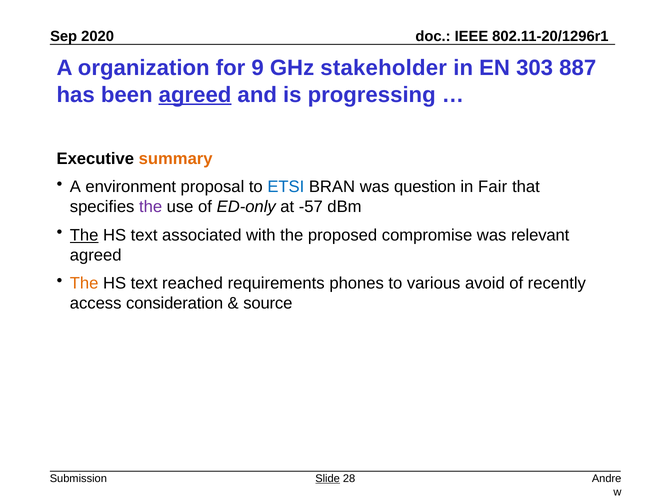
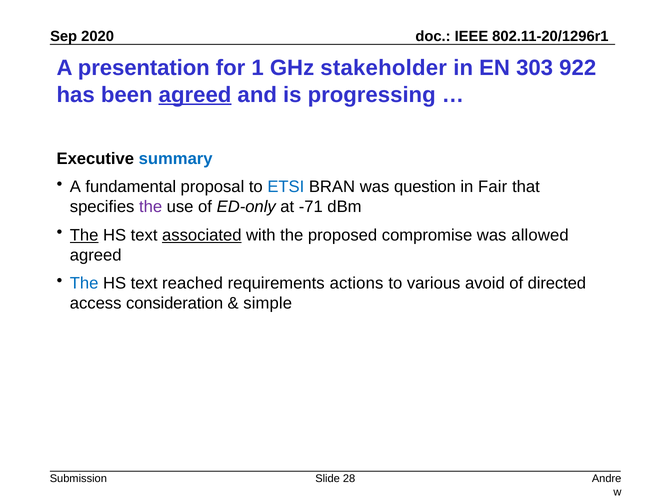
organization: organization -> presentation (144, 68)
9: 9 -> 1 (258, 68)
887: 887 -> 922 (578, 68)
summary colour: orange -> blue (176, 159)
environment: environment -> fundamental (131, 187)
-57: -57 -> -71 (311, 207)
associated underline: none -> present (202, 235)
relevant: relevant -> allowed (540, 235)
The colour: orange -> blue (84, 283)
phones: phones -> actions (357, 283)
recently: recently -> directed (557, 283)
source: source -> simple (268, 303)
Slide underline: present -> none (328, 478)
